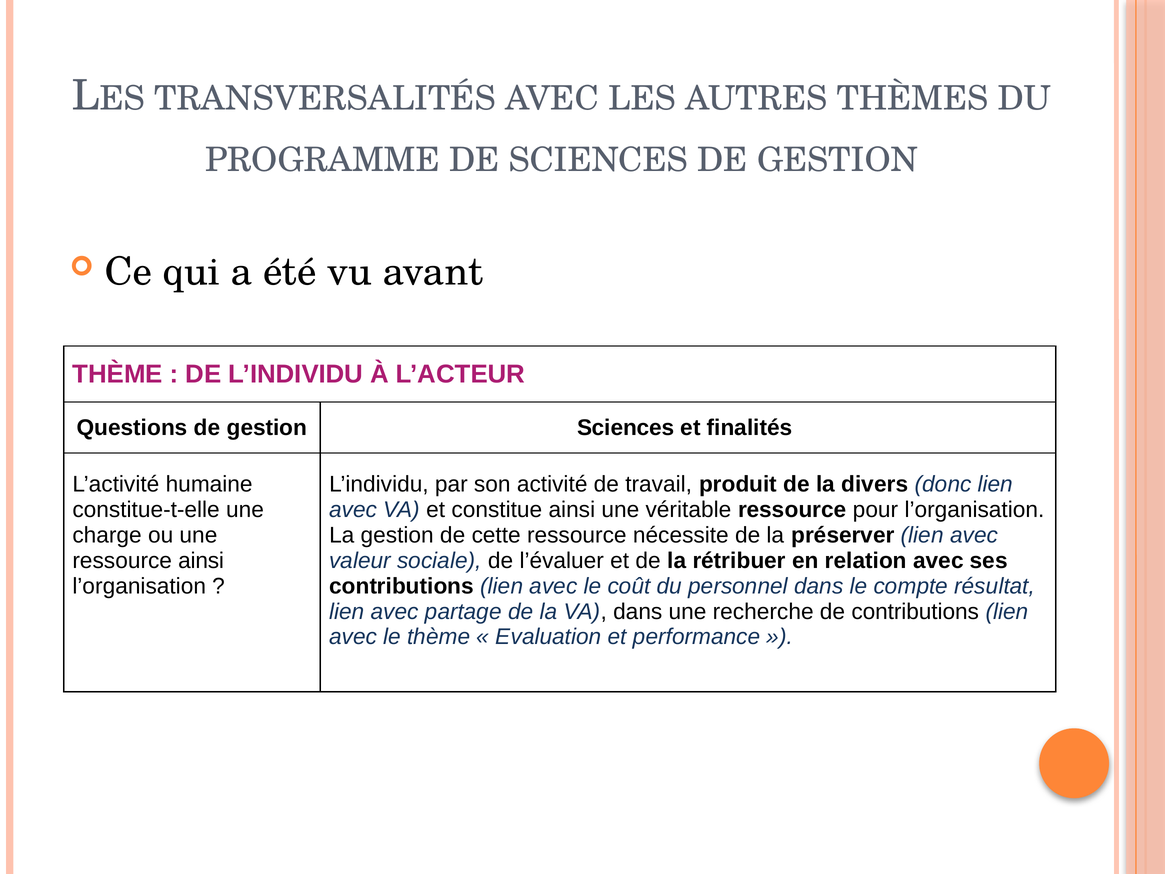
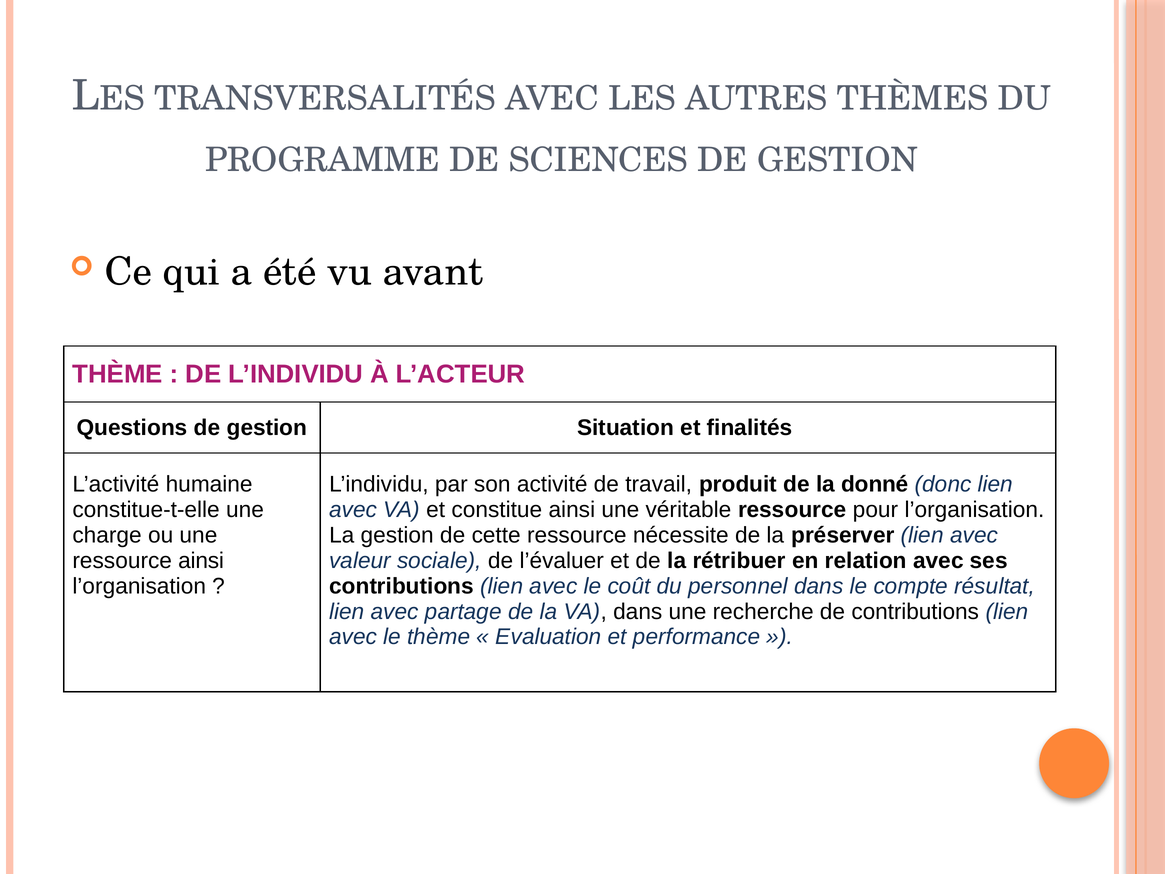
gestion Sciences: Sciences -> Situation (626, 428)
divers: divers -> donné (875, 484)
